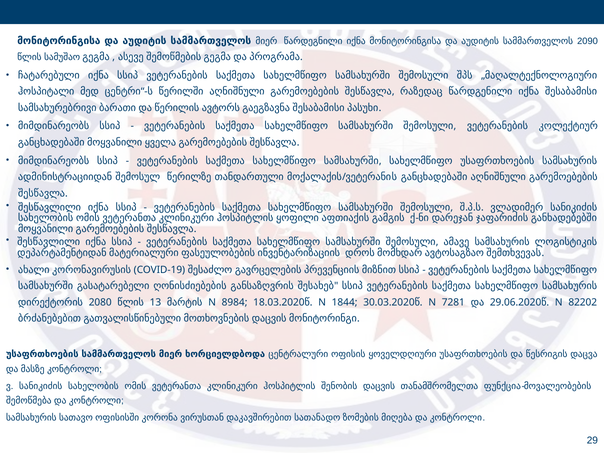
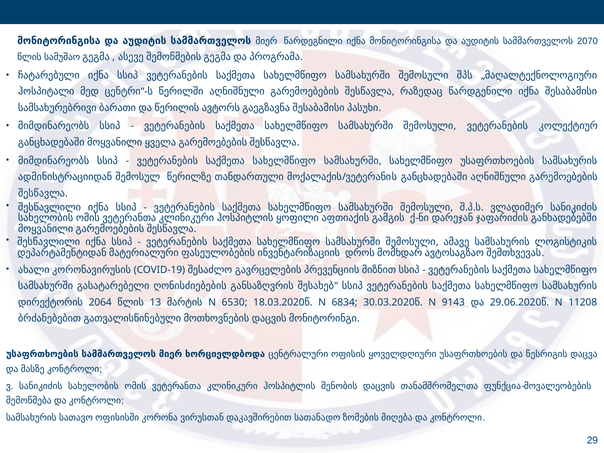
2090: 2090 -> 2070 (588, 41)
2080: 2080 -> 2064 (100, 302)
8984: 8984 -> 6530 (235, 302)
1844: 1844 -> 6834 (345, 302)
7281: 7281 -> 9143 (453, 302)
82202: 82202 -> 11208 (583, 302)
